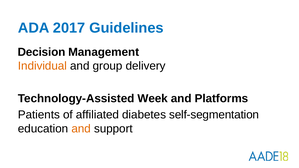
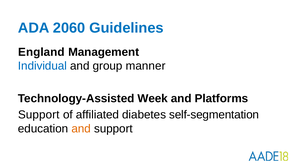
2017: 2017 -> 2060 (69, 28)
Decision: Decision -> England (41, 52)
Individual colour: orange -> blue (42, 66)
delivery: delivery -> manner (146, 66)
Patients: Patients -> Support (39, 115)
